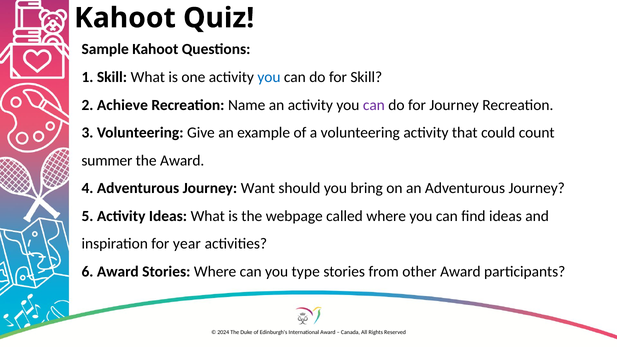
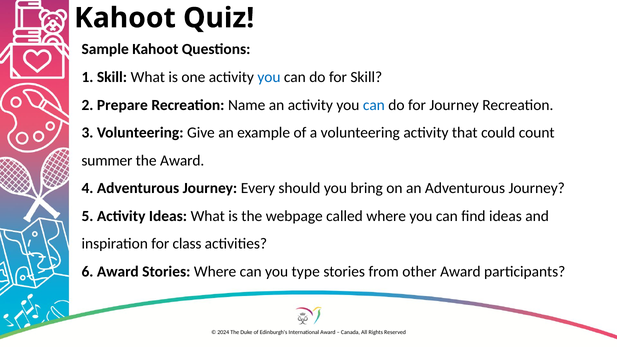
Achieve: Achieve -> Prepare (122, 105)
can colour: purple -> blue (374, 105)
Want: Want -> Every (258, 188)
year: year -> class (187, 244)
